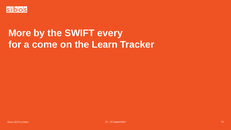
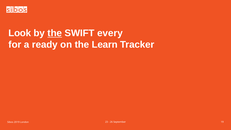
More: More -> Look (20, 33)
the underline: none -> present (55, 33)
come: come -> ready (45, 45)
